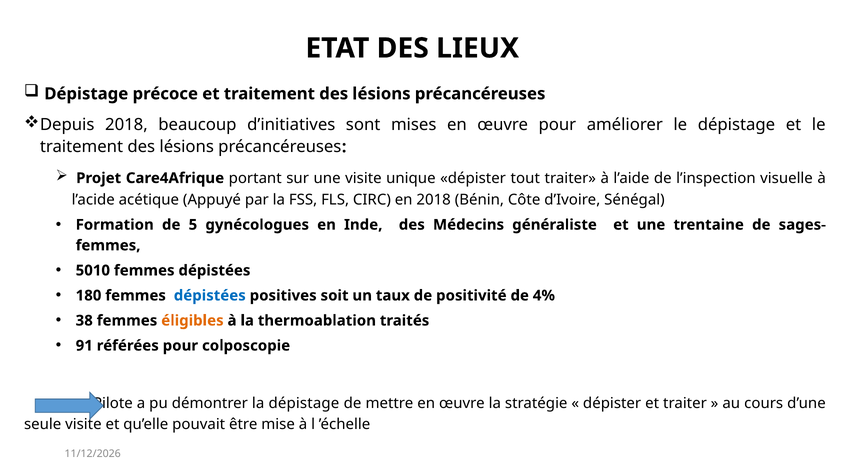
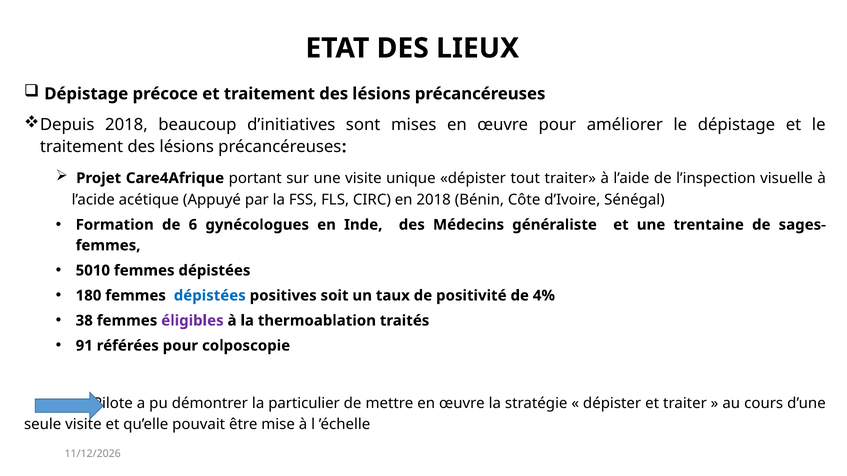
5: 5 -> 6 (193, 225)
éligibles colour: orange -> purple (192, 321)
la dépistage: dépistage -> particulier (304, 404)
